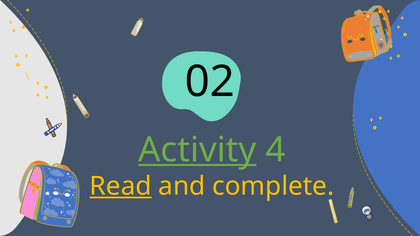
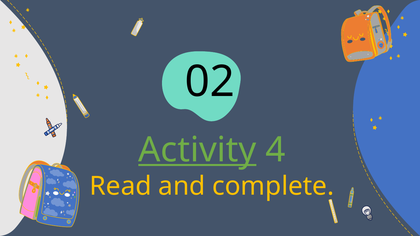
Read underline: present -> none (121, 186)
